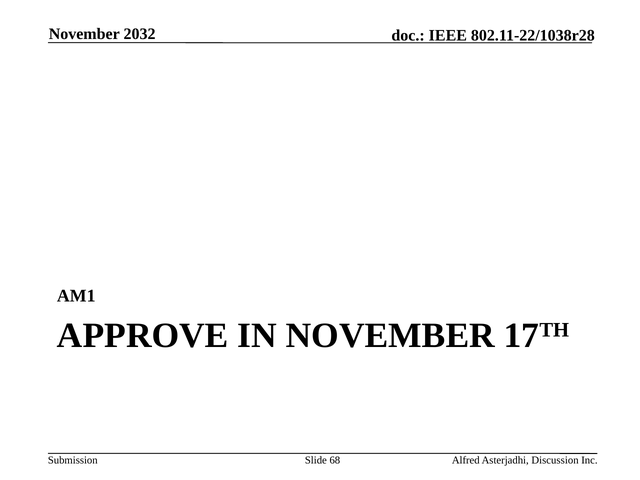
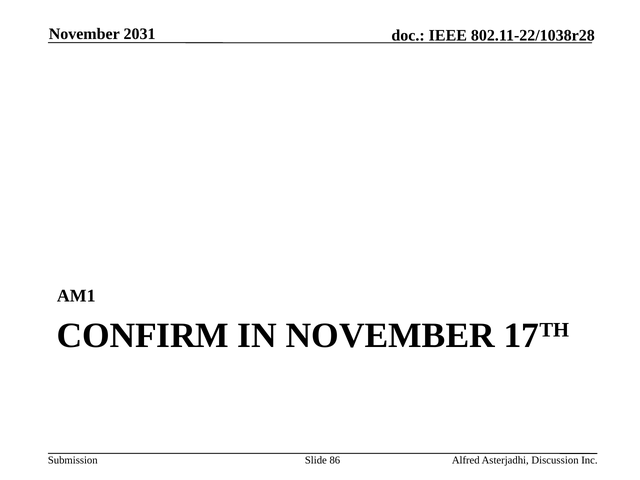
2032: 2032 -> 2031 (140, 34)
APPROVE: APPROVE -> CONFIRM (143, 335)
68: 68 -> 86 (335, 460)
